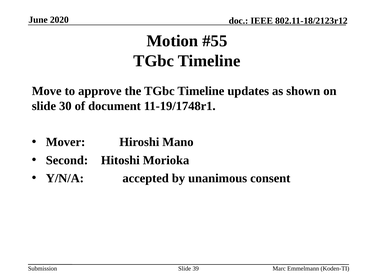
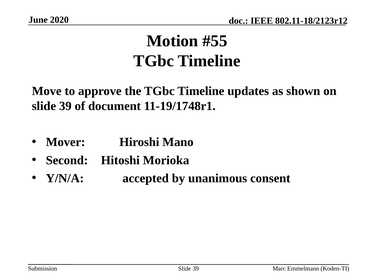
30: 30 -> 39 (65, 106)
